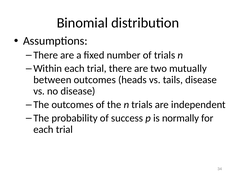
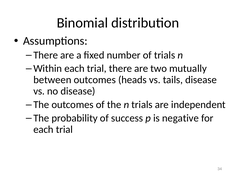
normally: normally -> negative (180, 118)
